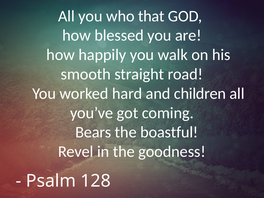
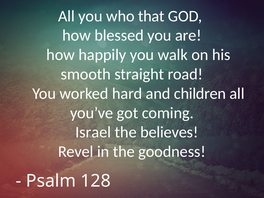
Bears: Bears -> Israel (93, 132)
boastful: boastful -> believes (169, 132)
